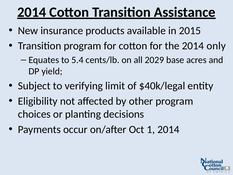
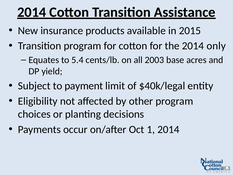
2029: 2029 -> 2003 (154, 60)
verifying: verifying -> payment (84, 86)
